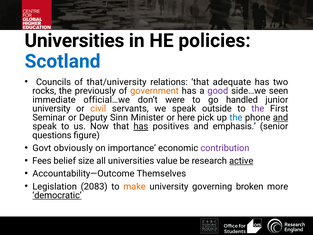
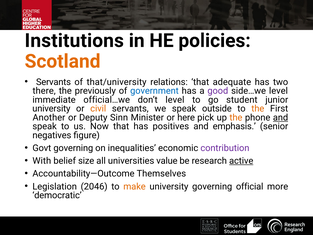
Universities: Universities -> Institutions (74, 41)
Scotland colour: blue -> orange (63, 61)
Councils: Councils -> Servants (54, 82)
rocks: rocks -> there (44, 91)
government colour: orange -> blue (154, 91)
side…we seen: seen -> level (278, 91)
don’t were: were -> level (175, 100)
handled: handled -> student (242, 100)
the colour: purple -> orange (258, 109)
Seminar: Seminar -> Another (49, 117)
the colour: blue -> orange (236, 117)
has underline: present -> none (141, 126)
questions: questions -> negatives (52, 135)
Govt obviously: obviously -> governing (73, 148)
importance: importance -> inequalities (132, 148)
Fees: Fees -> With (42, 161)
2083: 2083 -> 2046 (94, 186)
broken: broken -> official (250, 186)
democratic underline: present -> none (57, 195)
